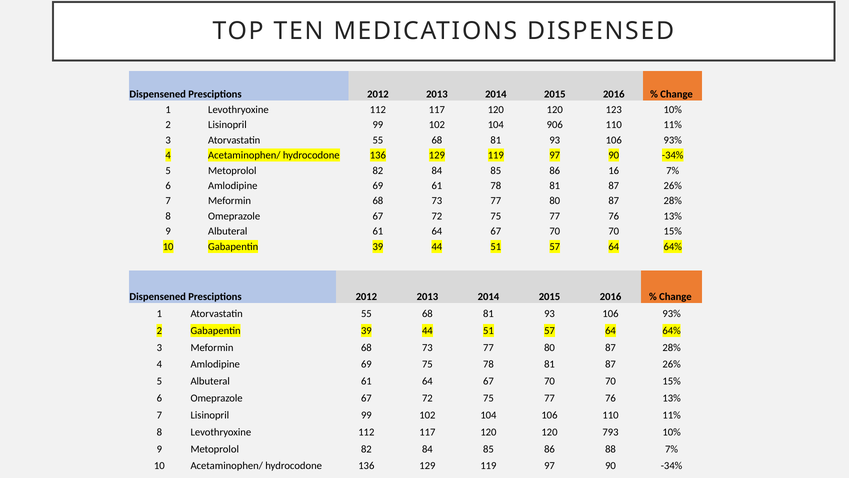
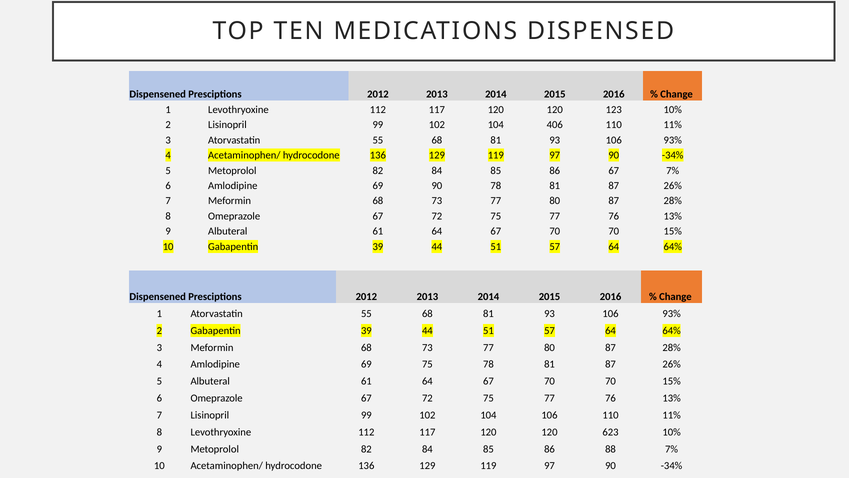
906: 906 -> 406 (555, 125)
86 16: 16 -> 67 (614, 170)
69 61: 61 -> 90 (437, 186)
793: 793 -> 623 (611, 432)
